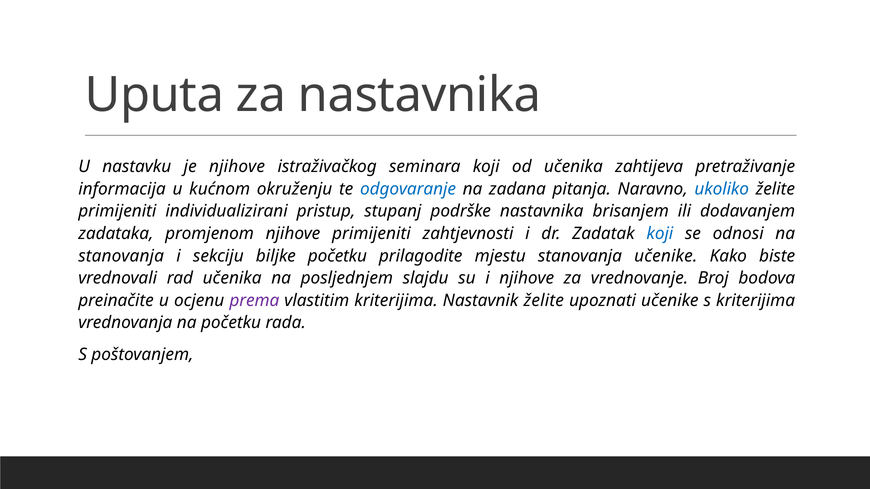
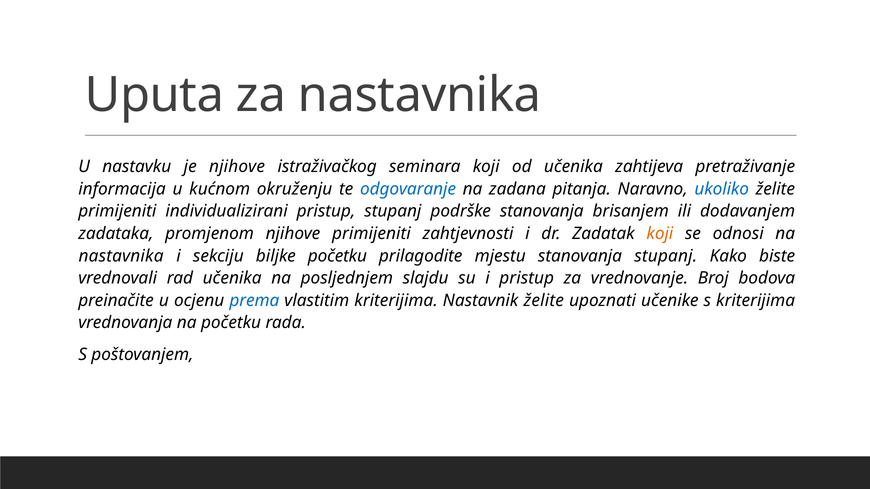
podrške nastavnika: nastavnika -> stanovanja (542, 211)
koji colour: blue -> orange (660, 234)
stanovanja: stanovanja -> nastavnika (121, 256)
stanovanja učenike: učenike -> stupanj (666, 256)
i njihove: njihove -> pristup (527, 278)
prema colour: purple -> blue (254, 301)
